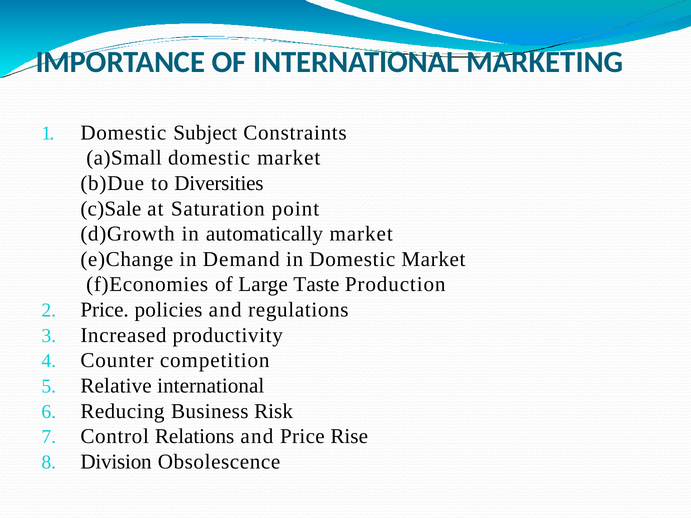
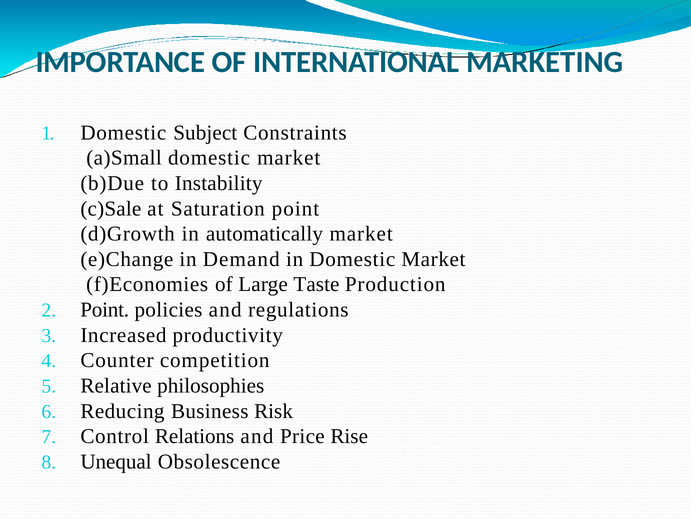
Diversities: Diversities -> Instability (219, 183)
Price: Price -> Point (105, 310)
Relative international: international -> philosophies (211, 386)
Division: Division -> Unequal (116, 462)
